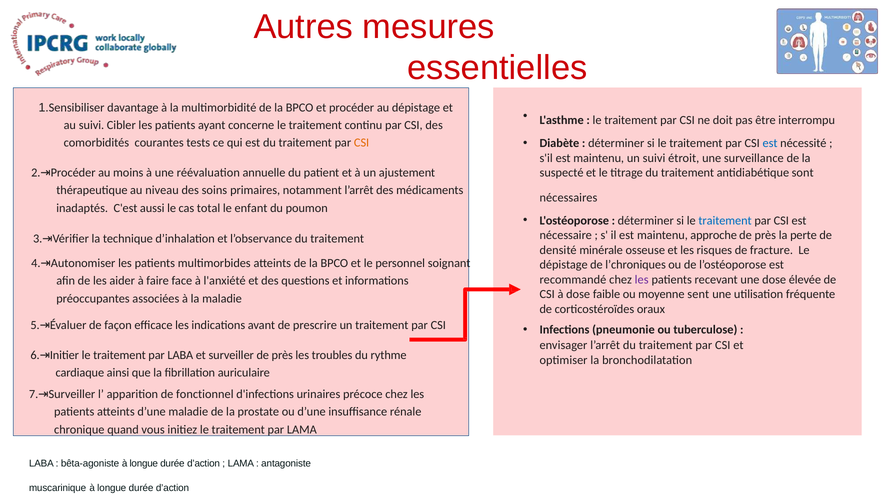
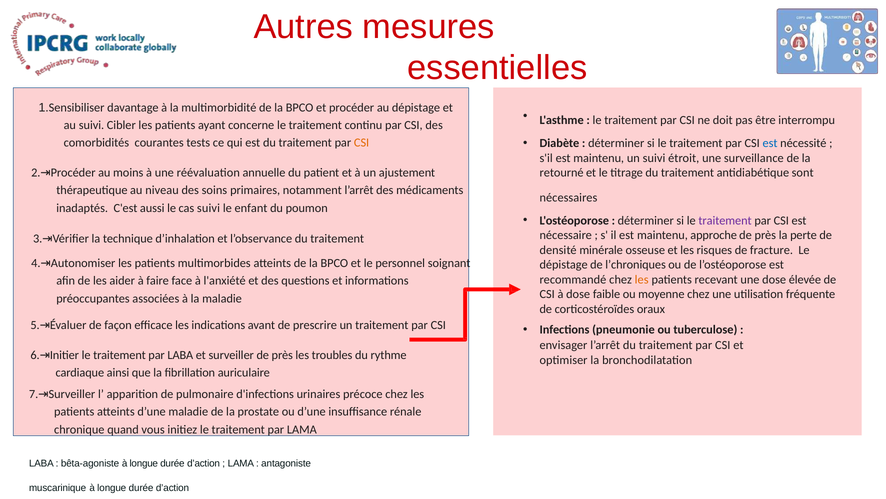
suspecté: suspecté -> retourné (562, 173)
cas total: total -> suivi (208, 208)
traitement colour: blue -> purple (725, 220)
les colour: purple -> orange (642, 280)
moyenne sent: sent -> chez (698, 294)
fonctionnel: fonctionnel -> pulmonaire (205, 394)
